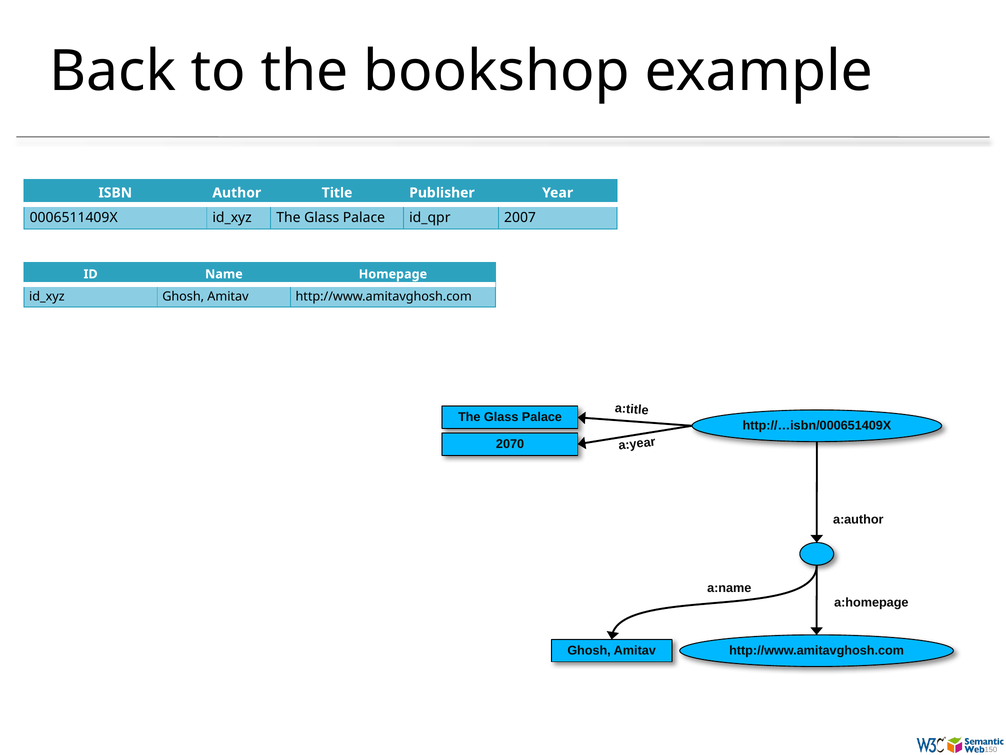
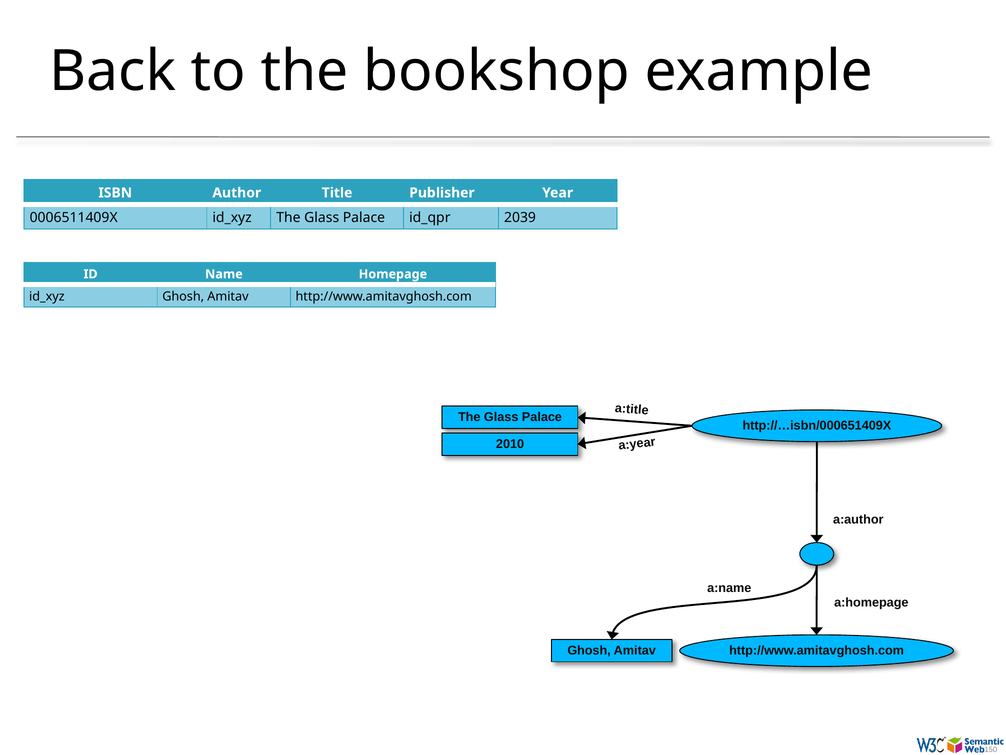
2007: 2007 -> 2039 (520, 217)
2070: 2070 -> 2010 (510, 444)
